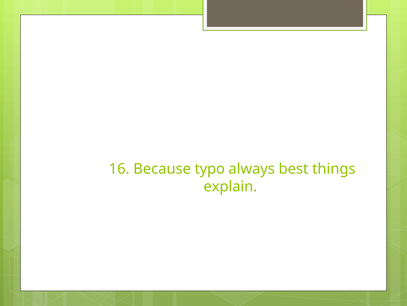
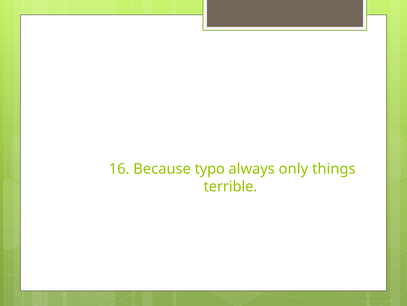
best: best -> only (293, 169)
explain: explain -> terrible (230, 186)
